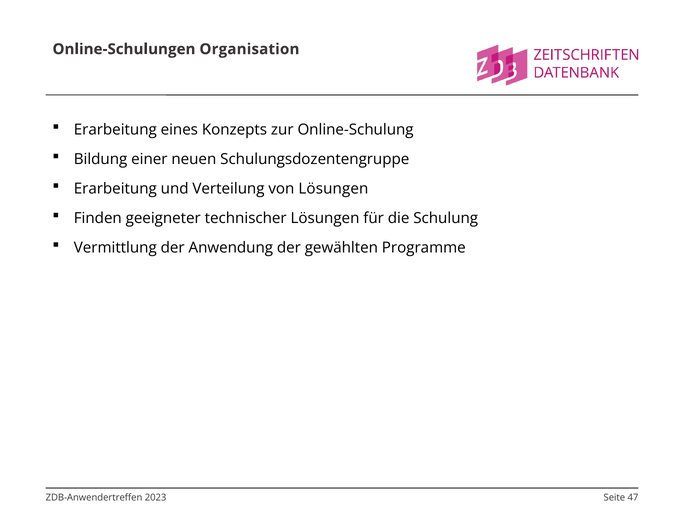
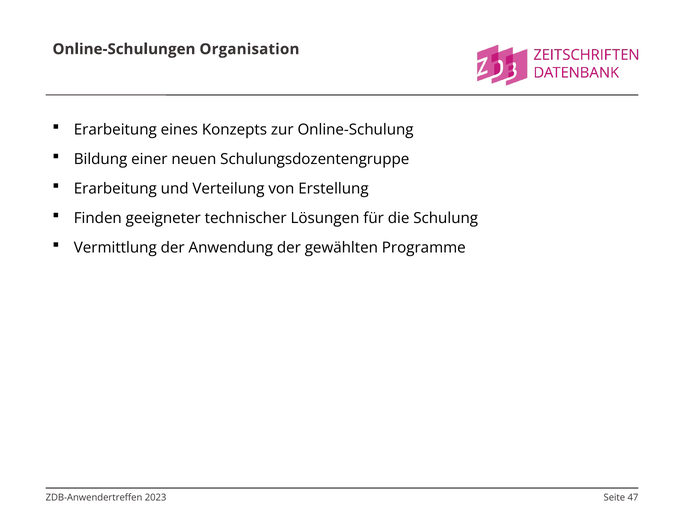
von Lösungen: Lösungen -> Erstellung (333, 189)
